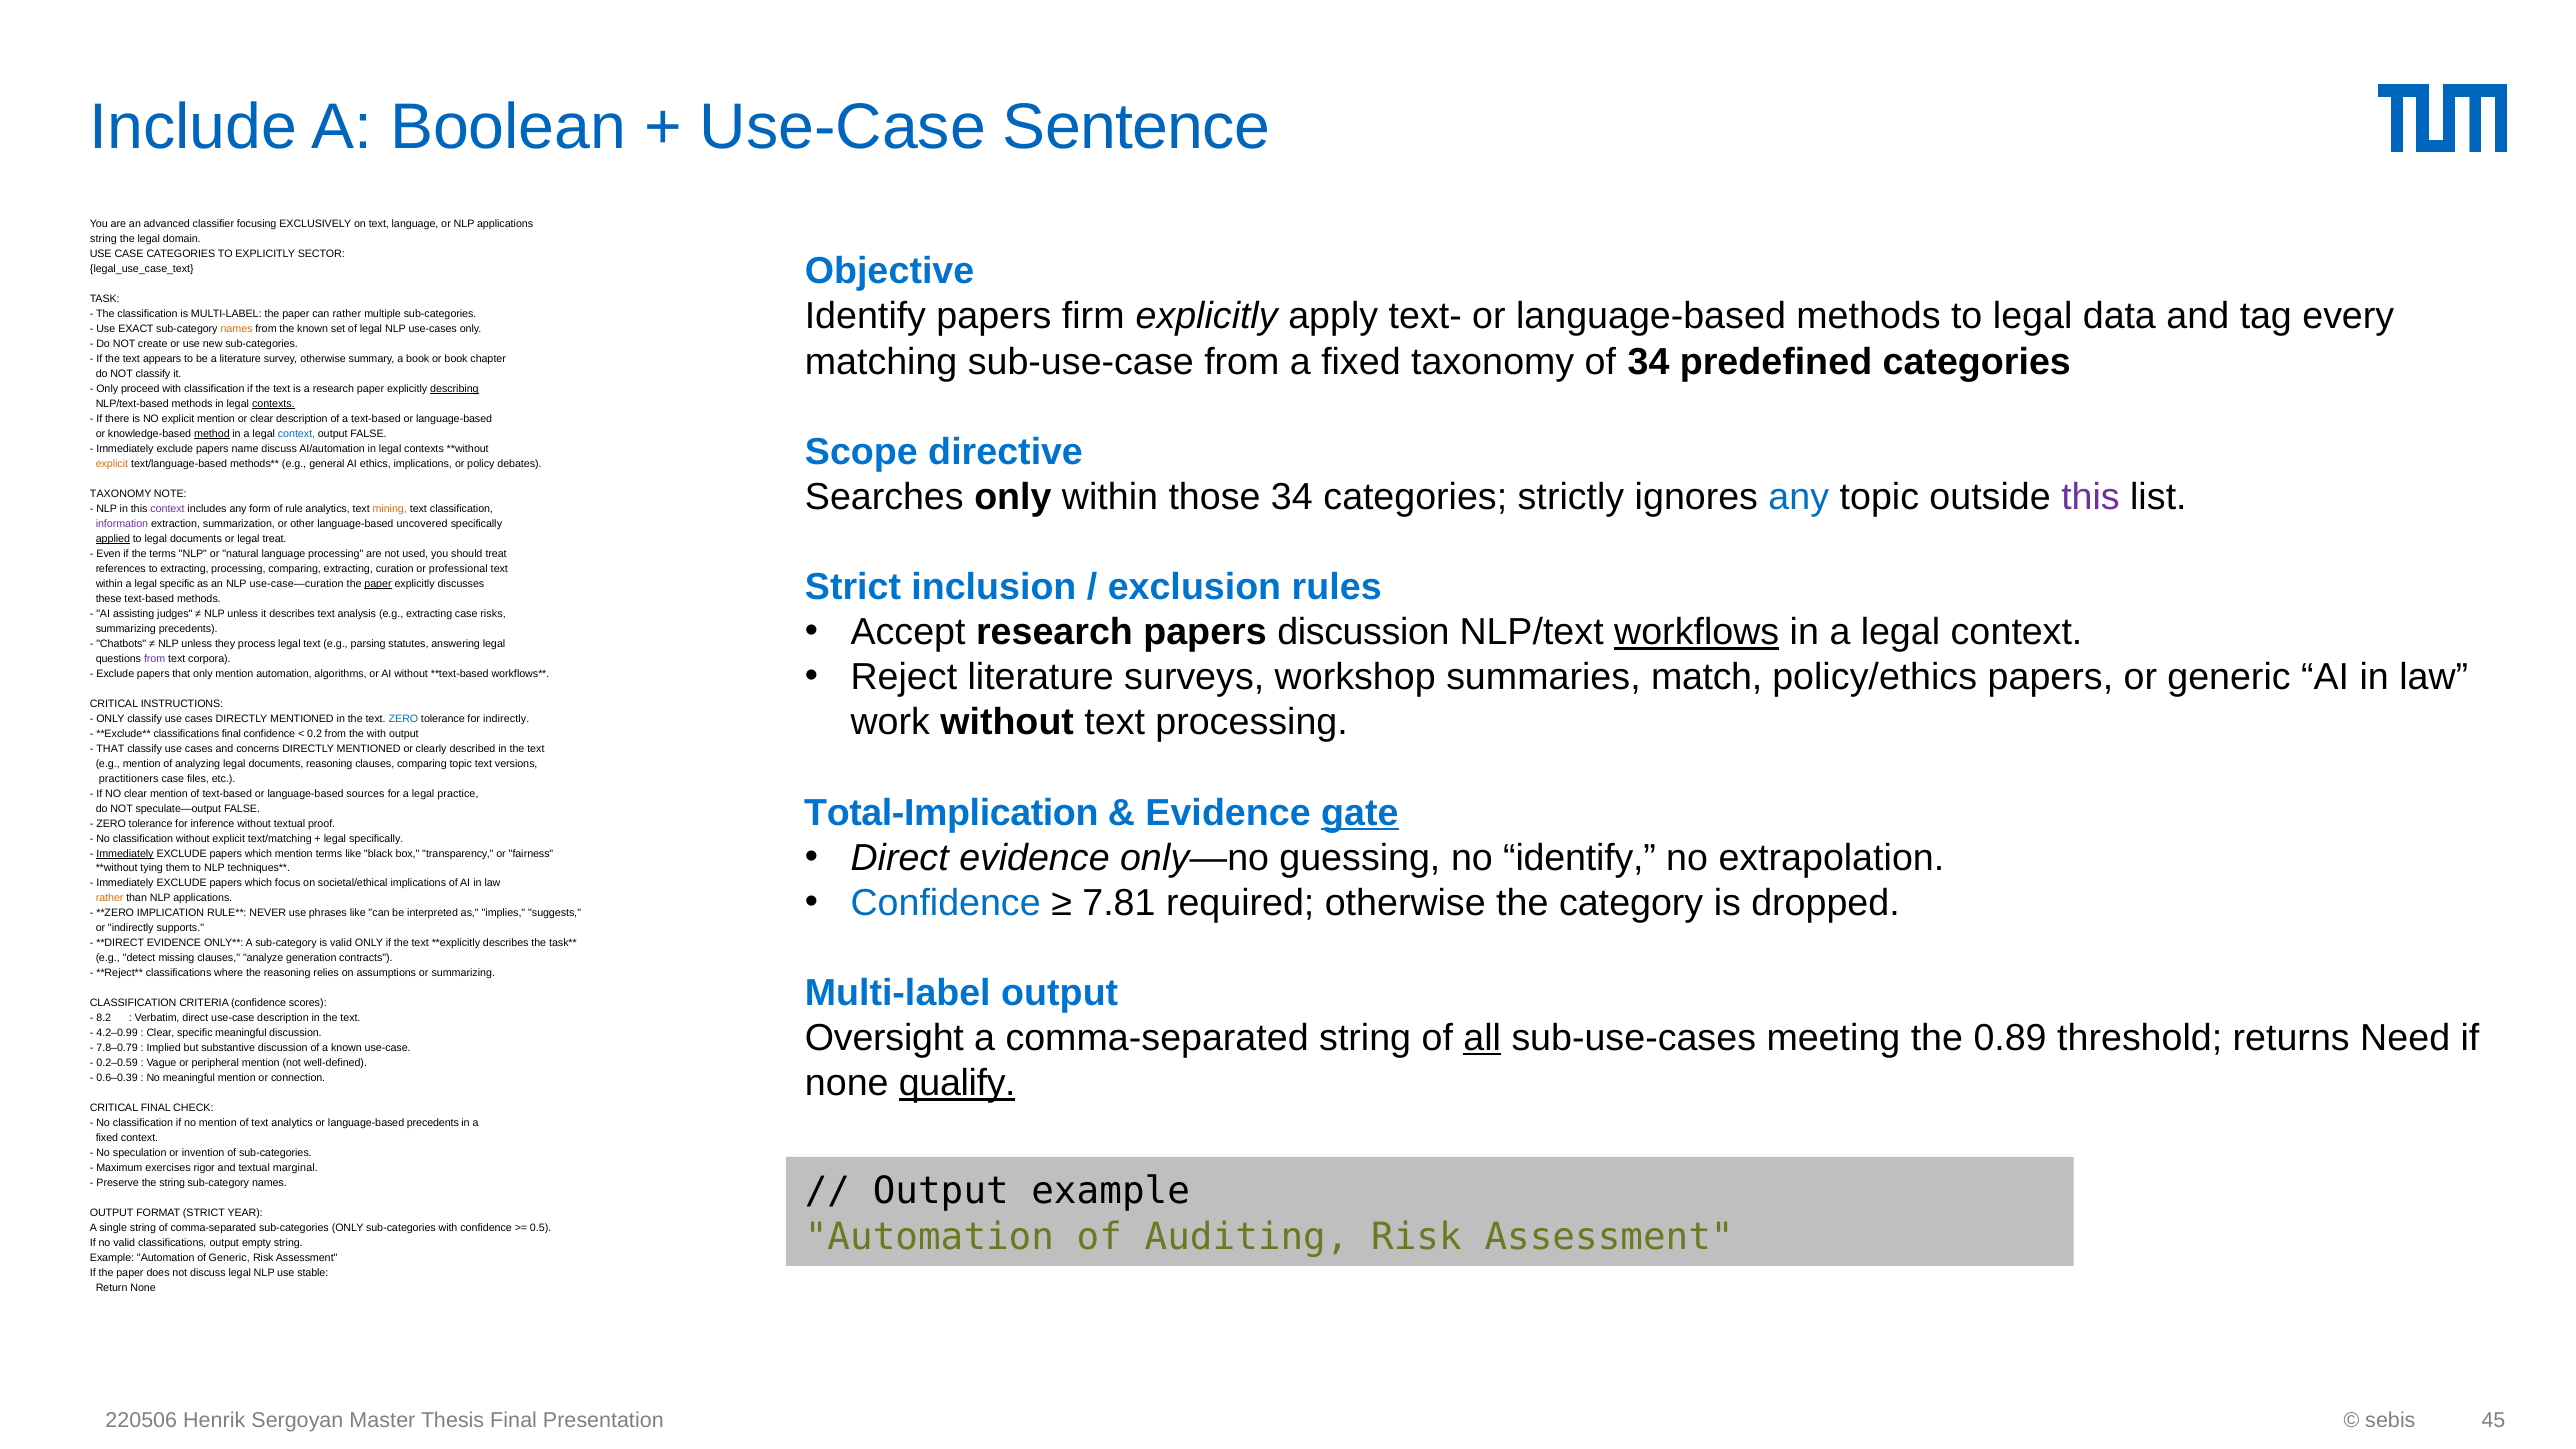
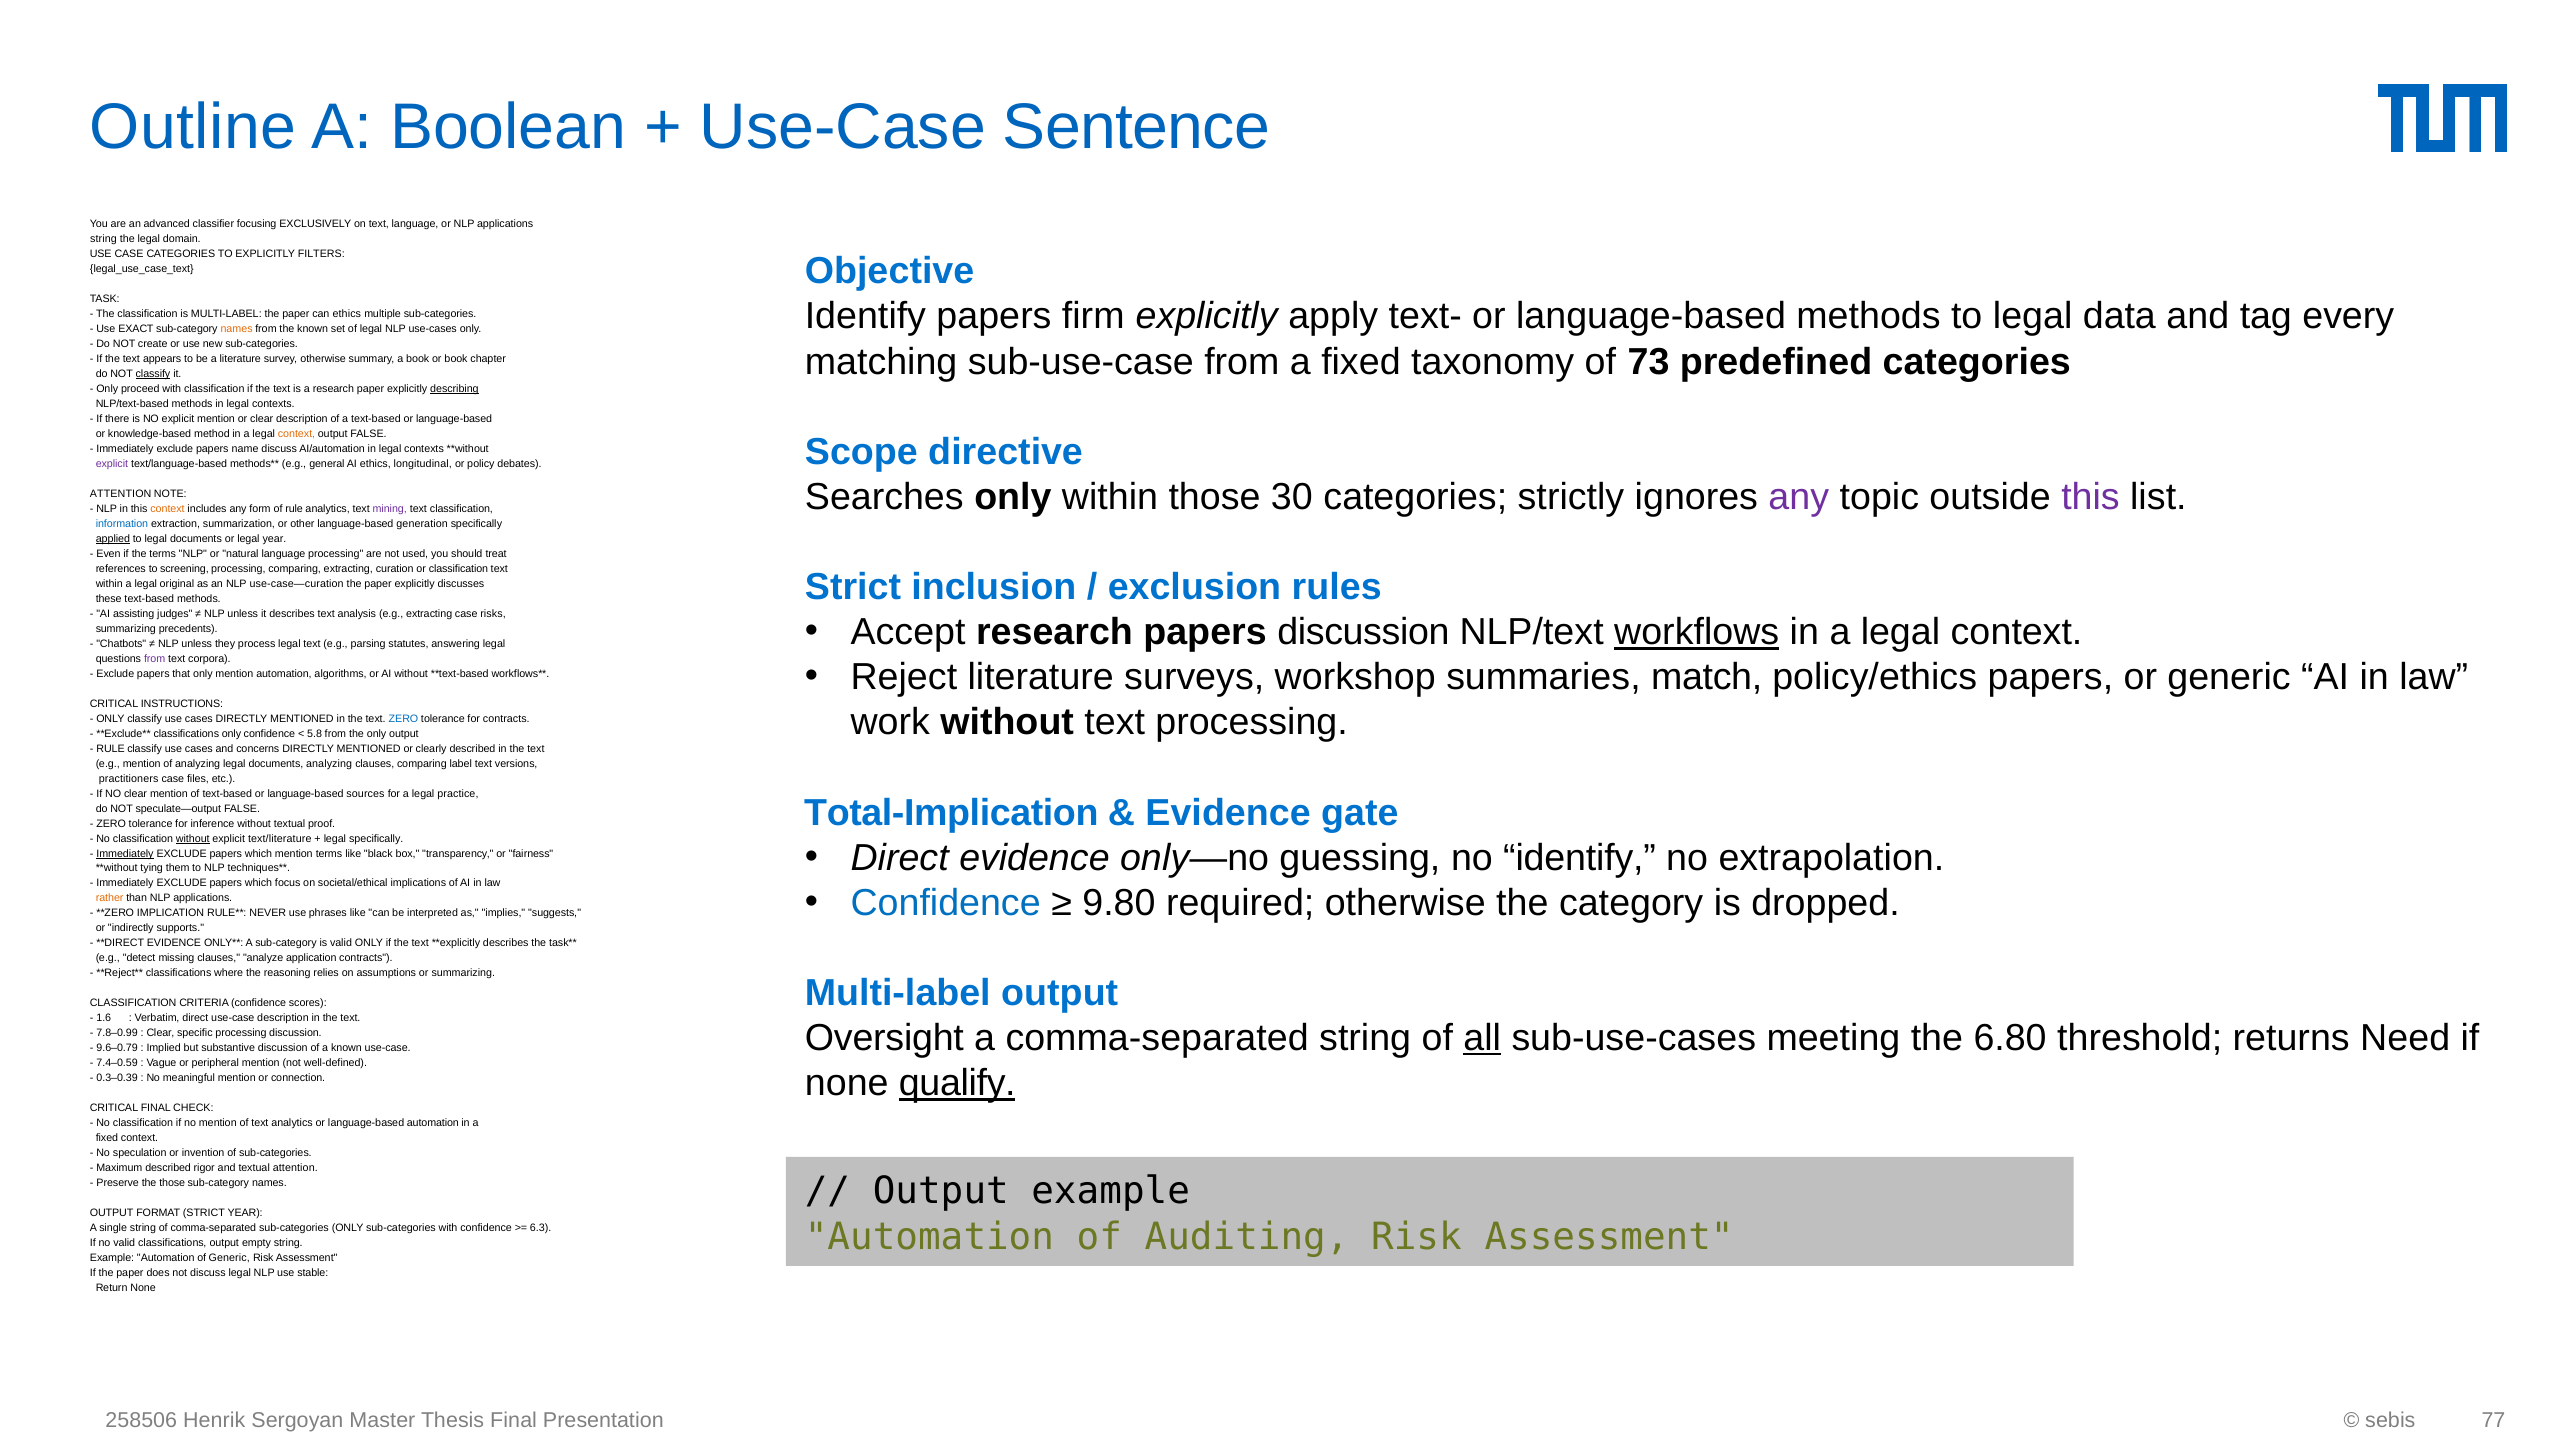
Include: Include -> Outline (193, 127)
SECTOR: SECTOR -> FILTERS (321, 254)
can rather: rather -> ethics (347, 314)
of 34: 34 -> 73 (1649, 362)
classify underline: none -> present (153, 374)
contexts underline: present -> none (273, 404)
method underline: present -> none (212, 434)
context colour: blue -> orange (296, 434)
explicit colour: orange -> purple (112, 464)
ethics implications: implications -> longitudinal (423, 464)
those 34: 34 -> 30 (1292, 497)
any colour: blue -> purple (1799, 497)
TAXONOMY: TAXONOMY -> ATTENTION (121, 494)
context colour: purple -> orange (168, 509)
mining colour: orange -> purple (390, 509)
information colour: purple -> blue (122, 524)
uncovered: uncovered -> generation (422, 524)
legal treat: treat -> year (274, 539)
to extracting: extracting -> screening (184, 569)
or professional: professional -> classification (458, 569)
legal specific: specific -> original (177, 584)
paper underline: present -> none (378, 584)
for indirectly: indirectly -> contracts (506, 719)
classifications final: final -> only (231, 734)
0.2: 0.2 -> 5.8 (315, 734)
the with: with -> only (377, 734)
THAT: THAT -> RULE (111, 749)
documents reasoning: reasoning -> analyzing (329, 764)
comparing topic: topic -> label (461, 764)
gate underline: present -> none (1360, 813)
without underline: none -> present (193, 838)
text/matching: text/matching -> text/literature (280, 838)
7.81: 7.81 -> 9.80 (1119, 903)
generation: generation -> application (311, 958)
8.2: 8.2 -> 1.6 (104, 1018)
0.89: 0.89 -> 6.80 (2010, 1038)
4.2–0.99: 4.2–0.99 -> 7.8–0.99 (117, 1033)
specific meaningful: meaningful -> processing (241, 1033)
7.8–0.79: 7.8–0.79 -> 9.6–0.79 (117, 1048)
0.2–0.59: 0.2–0.59 -> 7.4–0.59 (117, 1063)
0.6–0.39: 0.6–0.39 -> 0.3–0.39 (117, 1078)
language-based precedents: precedents -> automation (433, 1123)
Maximum exercises: exercises -> described (168, 1168)
textual marginal: marginal -> attention (295, 1168)
the string: string -> those (172, 1183)
0.5: 0.5 -> 6.3 (541, 1228)
220506: 220506 -> 258506 (141, 1420)
45: 45 -> 77 (2493, 1420)
